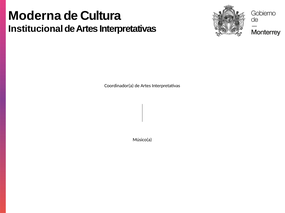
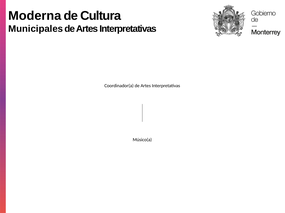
Institucional: Institucional -> Municipales (36, 29)
